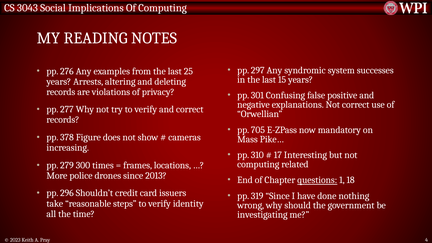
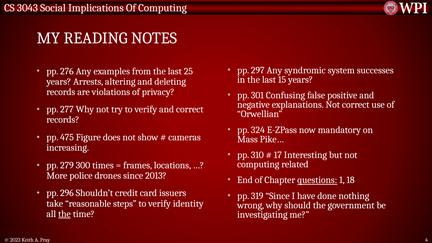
705: 705 -> 324 (258, 130)
378: 378 -> 475 (67, 137)
the underline: none -> present (64, 214)
